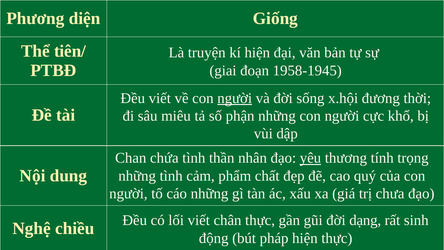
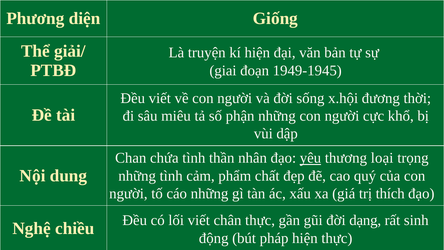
tiên/: tiên/ -> giải/ (70, 51)
1958-1945: 1958-1945 -> 1949-1945 (307, 70)
người underline: present -> none (235, 98)
tính: tính -> loại (382, 158)
chưa: chưa -> thích (390, 193)
